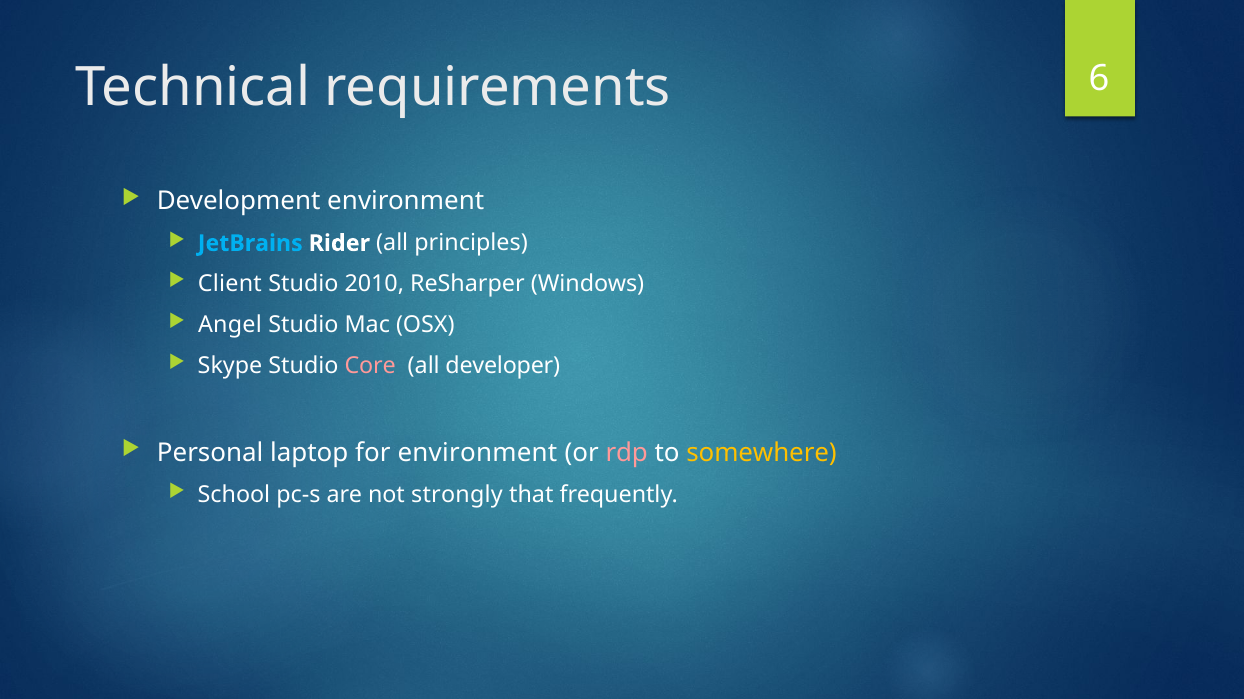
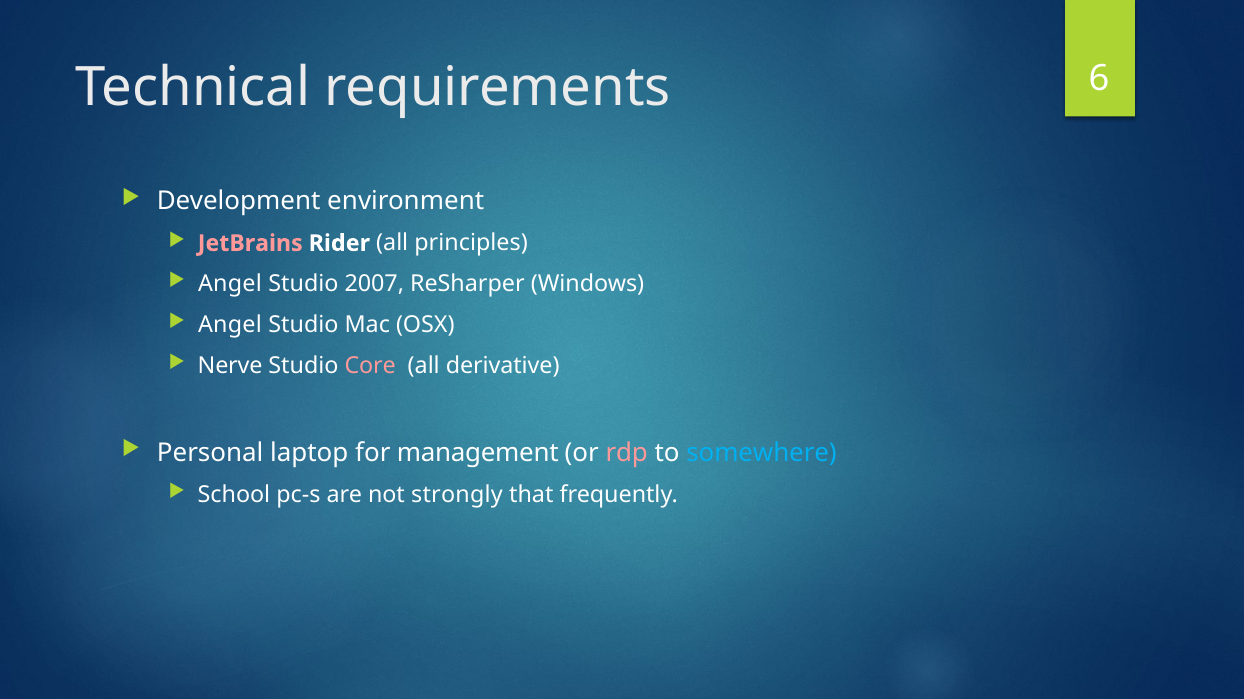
JetBrains colour: light blue -> pink (250, 244)
Client: Client -> Angel (230, 284)
2010: 2010 -> 2007 (374, 284)
Skype: Skype -> Nerve (230, 366)
developer: developer -> derivative (503, 366)
for environment: environment -> management (478, 453)
somewhere colour: yellow -> light blue (762, 453)
